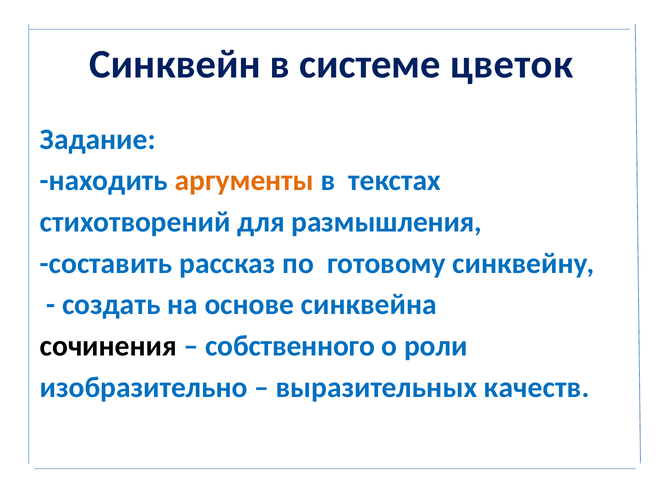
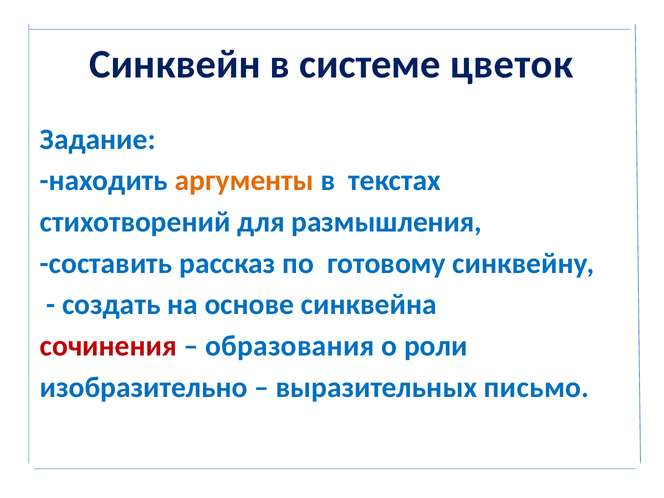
сочинения colour: black -> red (108, 346)
собственного: собственного -> образования (290, 346)
качеств: качеств -> письмо (537, 387)
